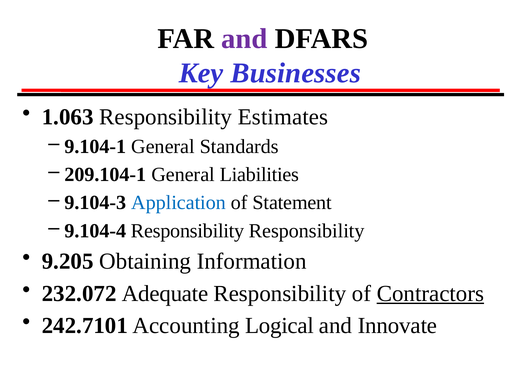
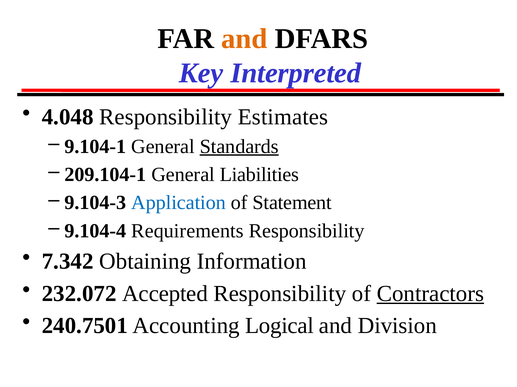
and colour: purple -> orange (244, 39)
Businesses: Businesses -> Interpreted (296, 73)
1.063: 1.063 -> 4.048 (68, 117)
Standards underline: none -> present (239, 147)
Responsibility: Responsibility -> Requirements (187, 231)
9.205: 9.205 -> 7.342 (68, 262)
Adequate: Adequate -> Accepted (165, 294)
242.7101: 242.7101 -> 240.7501 (85, 326)
Innovate: Innovate -> Division (397, 326)
